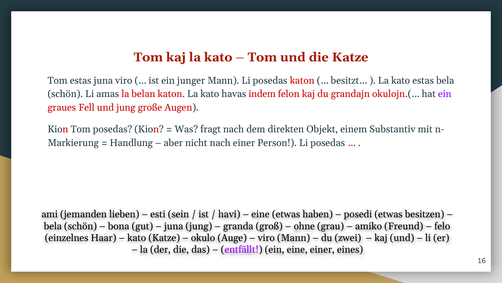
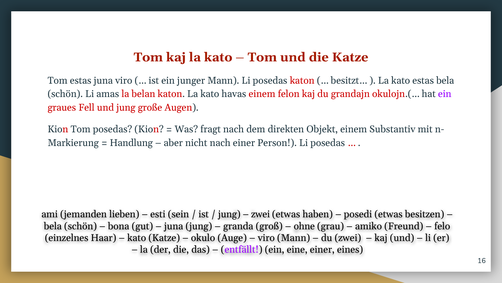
havas indem: indem -> einem (262, 94)
havi: havi -> jung (229, 214)
eine: eine -> zwei (261, 214)
